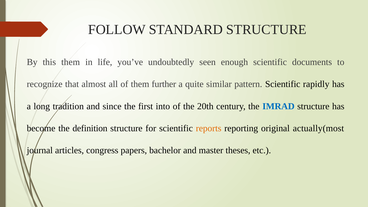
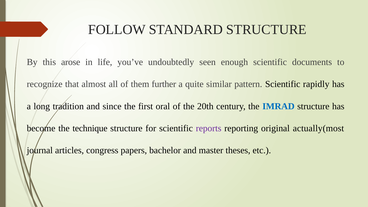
this them: them -> arose (71, 62)
into: into -> oral (163, 106)
definition: definition -> technique (90, 128)
reports colour: orange -> purple (209, 128)
